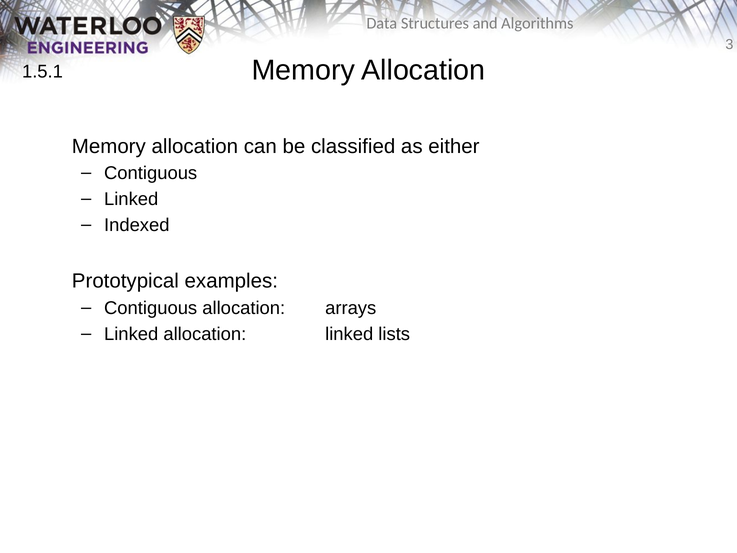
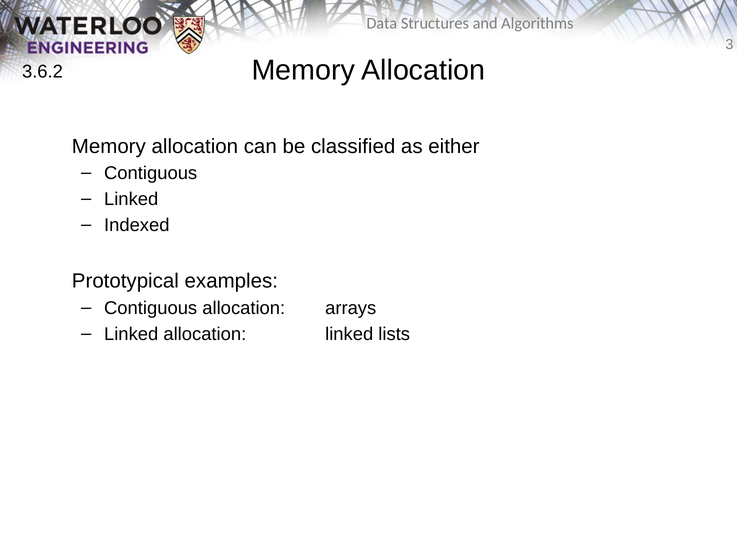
1.5.1: 1.5.1 -> 3.6.2 (42, 72)
